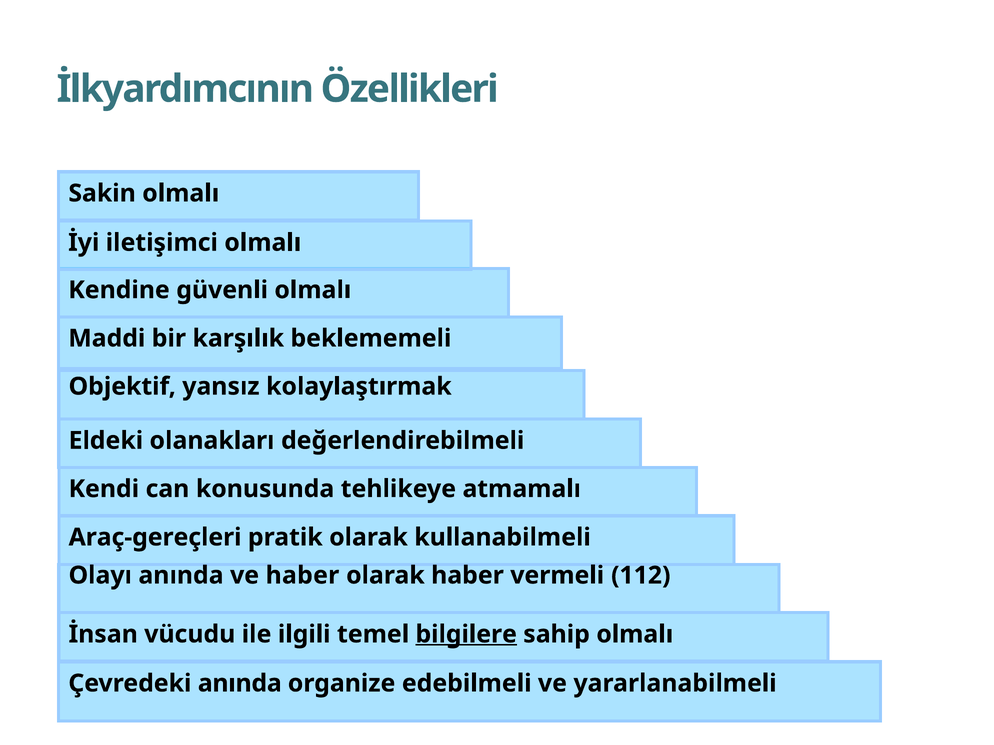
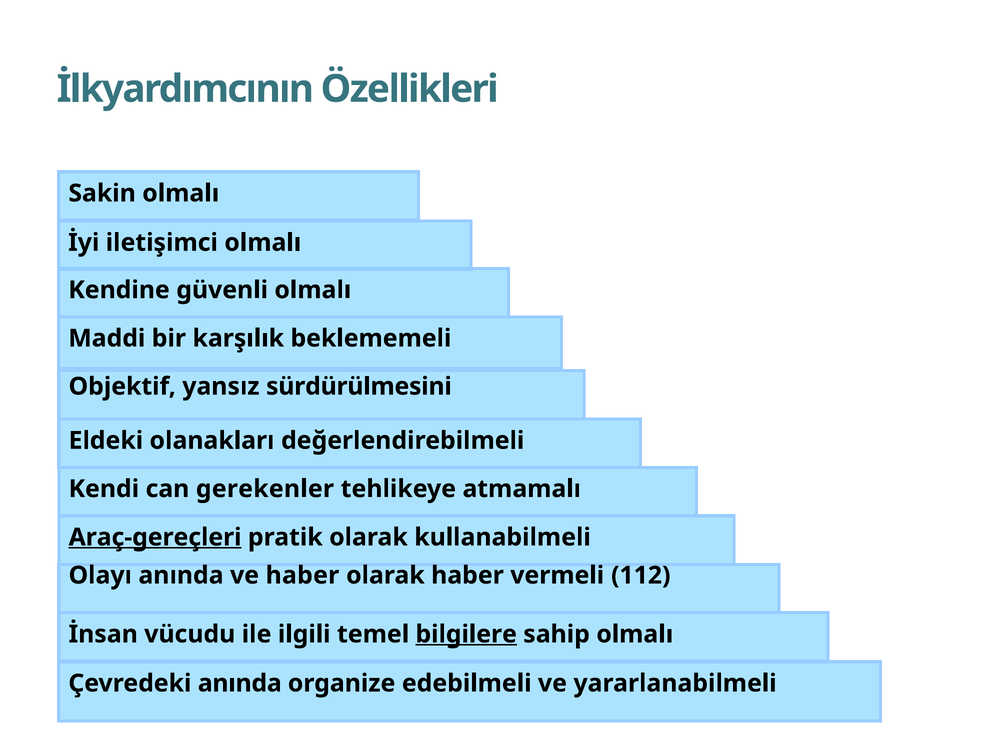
kolaylaştırmak: kolaylaştırmak -> sürdürülmesini (359, 387)
konusunda: konusunda -> gerekenler (265, 489)
Araç-gereçleri underline: none -> present (155, 538)
